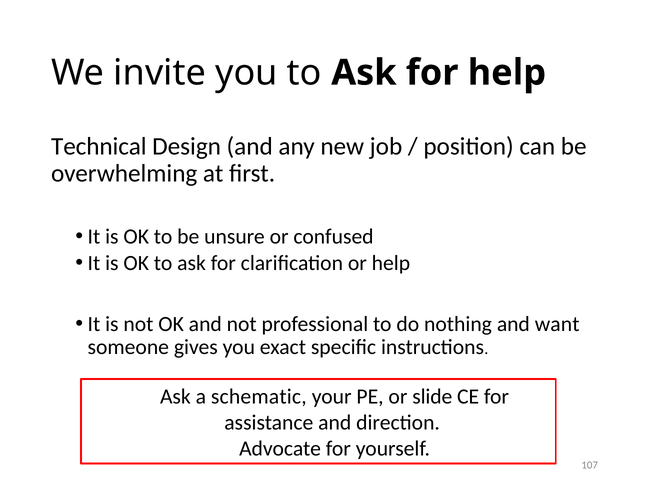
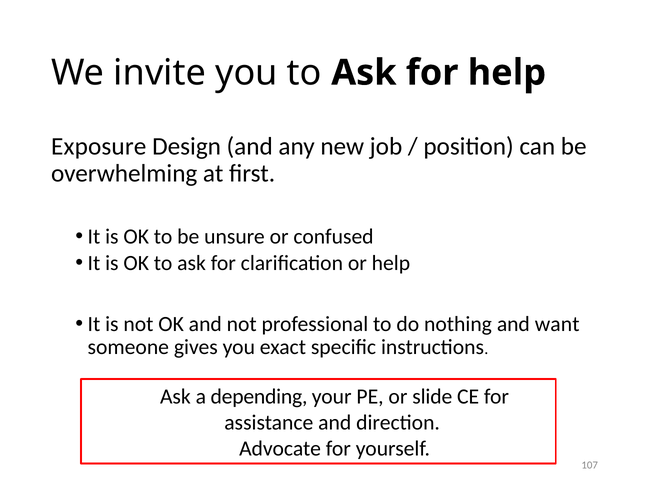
Technical: Technical -> Exposure (99, 146)
schematic: schematic -> depending (259, 397)
